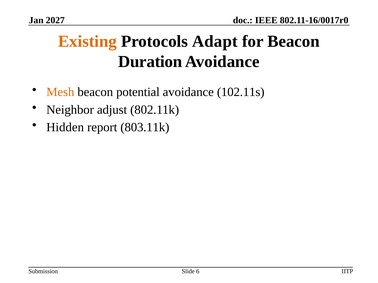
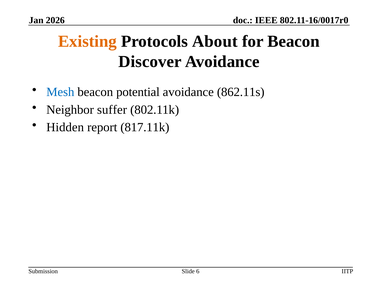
2027: 2027 -> 2026 (55, 20)
Adapt: Adapt -> About (215, 41)
Duration: Duration -> Discover (150, 62)
Mesh colour: orange -> blue (60, 92)
102.11s: 102.11s -> 862.11s (241, 92)
adjust: adjust -> suffer (112, 110)
803.11k: 803.11k -> 817.11k (145, 128)
